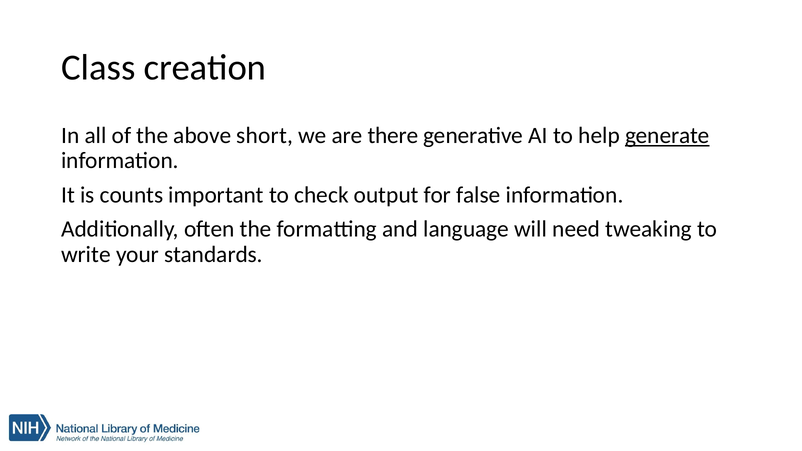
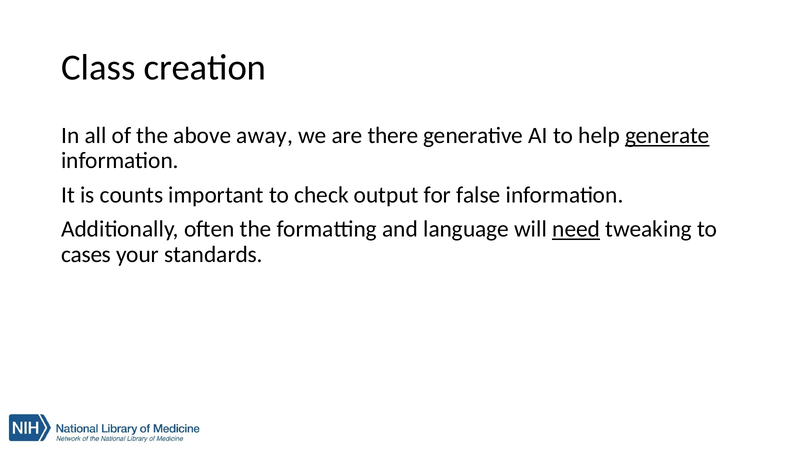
short: short -> away (265, 136)
need underline: none -> present (576, 229)
write: write -> cases (86, 254)
